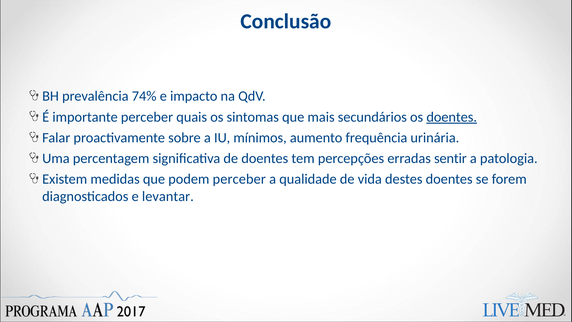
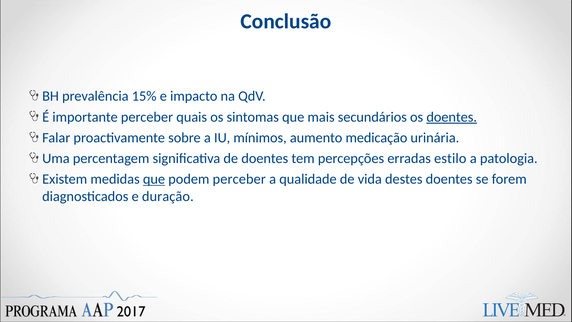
74%: 74% -> 15% (144, 96)
frequência: frequência -> medicação (376, 138)
sentir: sentir -> estilo (450, 158)
que underline: none -> present (154, 179)
levantar: levantar -> duração (168, 196)
